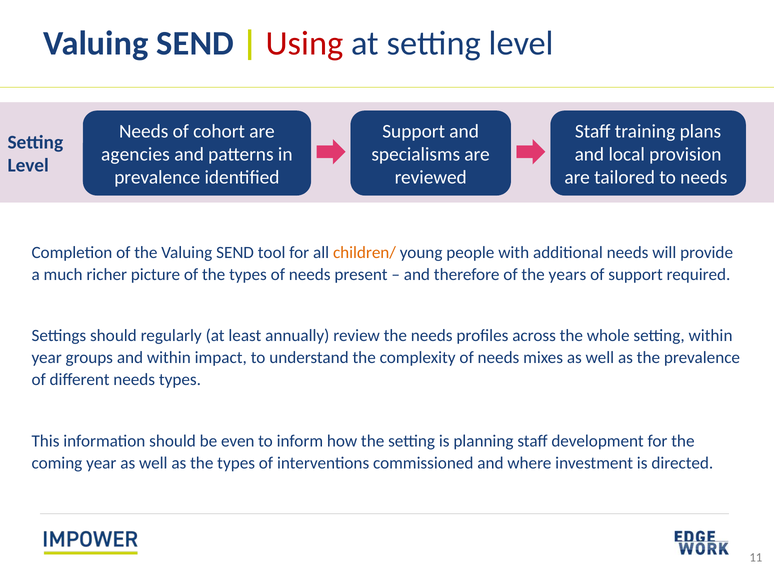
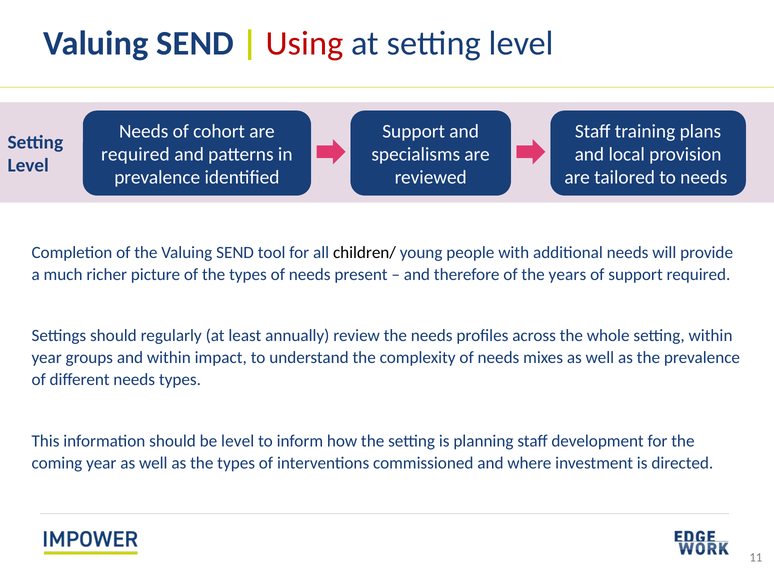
agencies: agencies -> required (135, 155)
children/ colour: orange -> black (364, 253)
be even: even -> level (238, 441)
